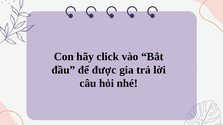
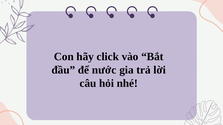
được: được -> nước (104, 70)
